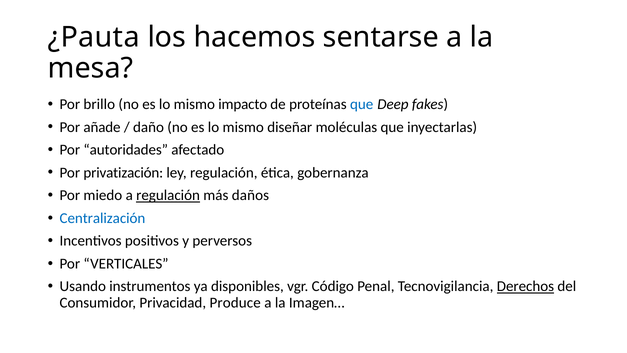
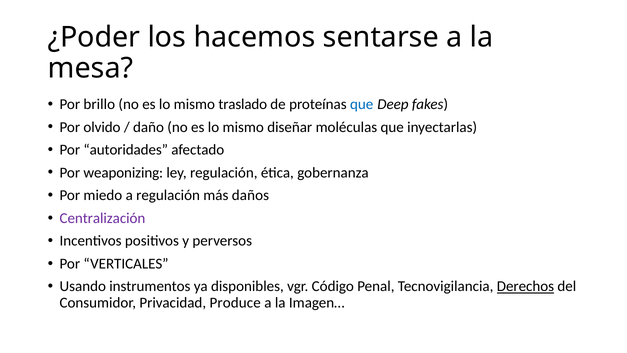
¿Pauta: ¿Pauta -> ¿Poder (94, 37)
impacto: impacto -> traslado (243, 104)
añade: añade -> olvido (102, 127)
privatización: privatización -> weaponizing (123, 173)
regulación underline: present -> none (168, 195)
Centralización colour: blue -> purple (102, 218)
